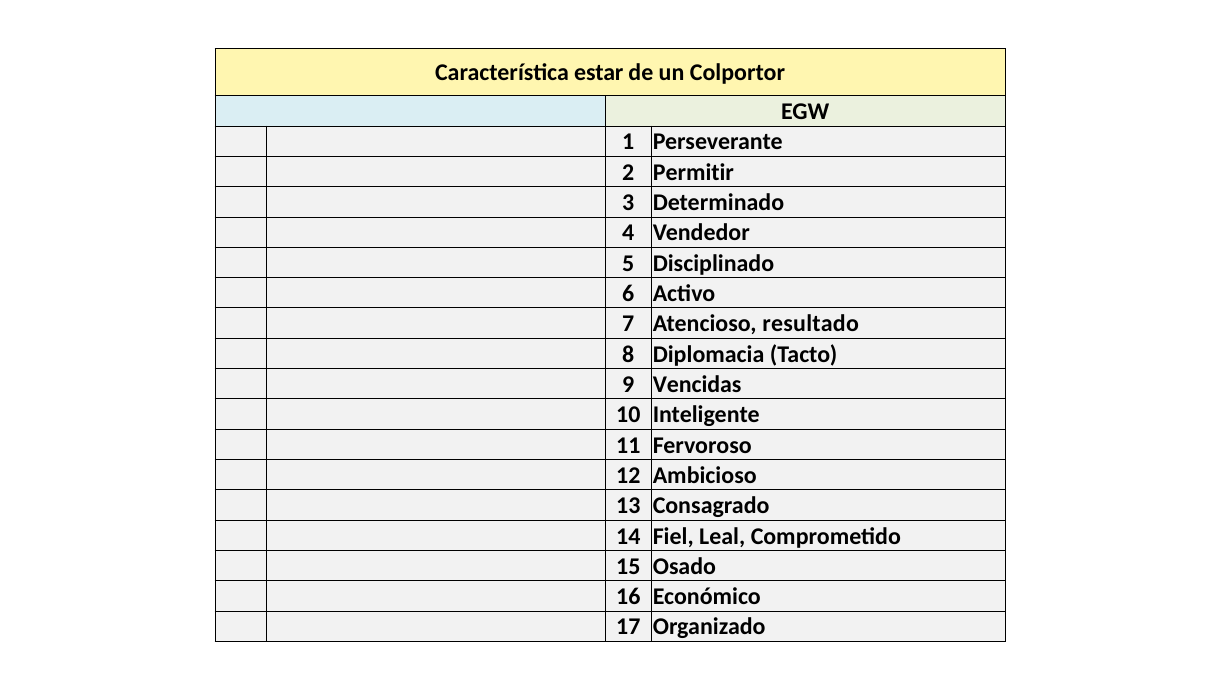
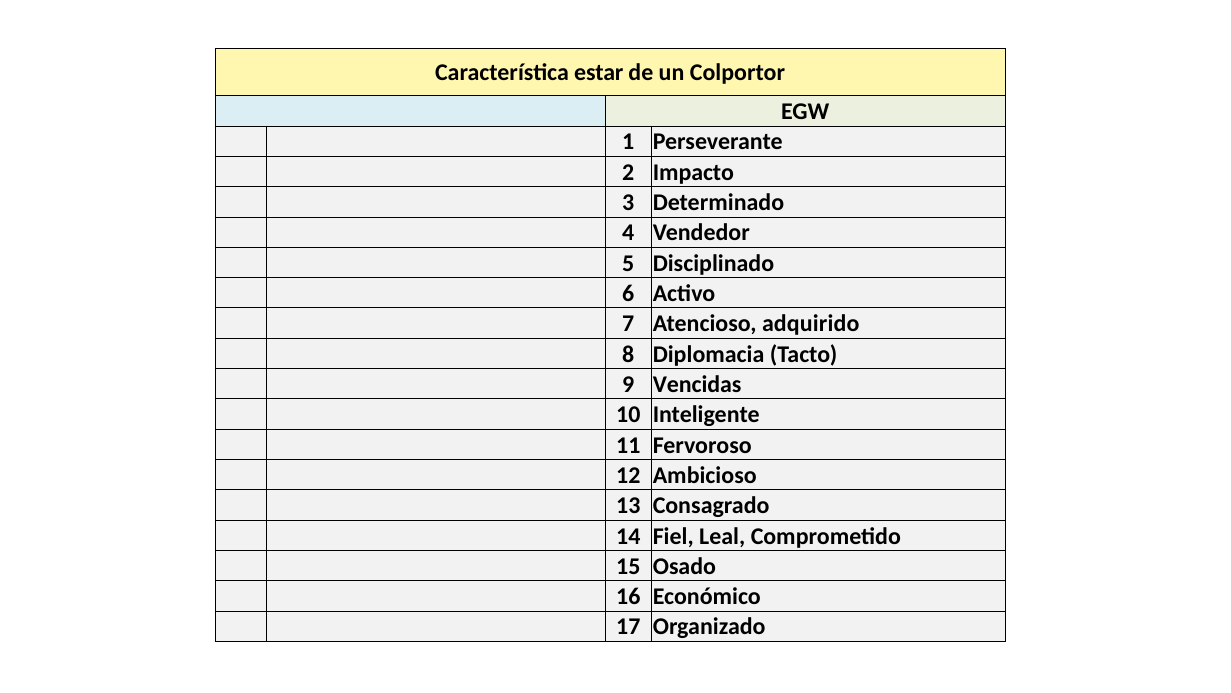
Permitir: Permitir -> Impacto (693, 172)
resultado: resultado -> adquirido (811, 324)
